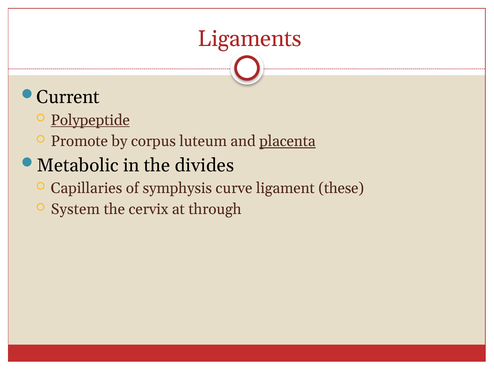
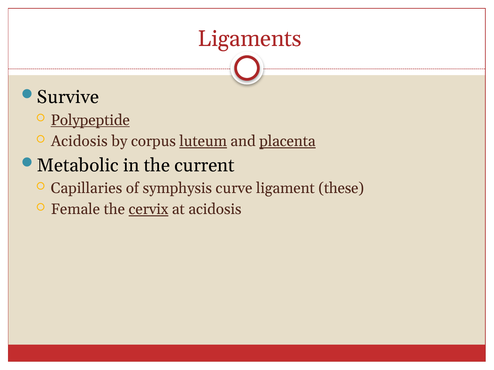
Current: Current -> Survive (68, 97)
Promote: Promote -> Acidosis (79, 141)
luteum underline: none -> present (203, 141)
divides: divides -> current (205, 166)
System: System -> Female (75, 210)
cervix underline: none -> present (149, 210)
at through: through -> acidosis (215, 210)
